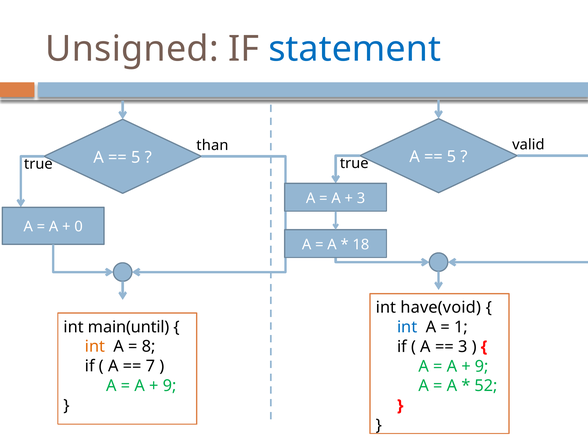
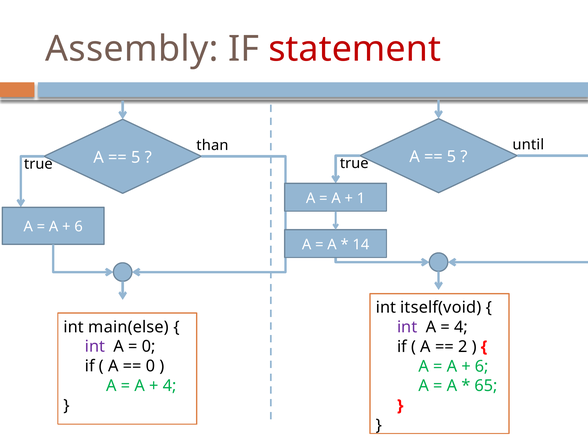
Unsigned: Unsigned -> Assembly (132, 49)
statement colour: blue -> red (355, 49)
valid: valid -> until (528, 145)
3: 3 -> 1 (361, 198)
0: 0 -> 6 (79, 227)
18: 18 -> 14 (361, 245)
have(void: have(void -> itself(void (441, 307)
main(until: main(until -> main(else (129, 327)
int colour: blue -> purple (407, 327)
1: 1 -> 4 (461, 327)
int colour: orange -> purple (95, 347)
8: 8 -> 0 (149, 347)
3: 3 -> 2 (463, 347)
7: 7 -> 0 (151, 366)
9: 9 -> 6 (482, 366)
9: 9 -> 4 (170, 386)
52: 52 -> 65 (486, 386)
